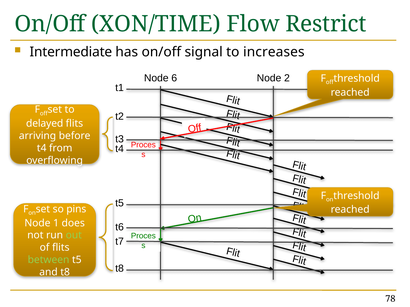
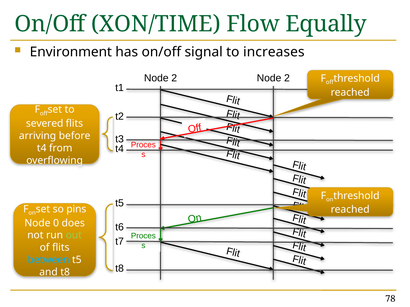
Restrict: Restrict -> Equally (326, 24)
Intermediate: Intermediate -> Environment (71, 52)
6: 6 -> 2 (174, 78)
delayed: delayed -> severed (45, 124)
1: 1 -> 0 (56, 223)
between colour: light green -> light blue (49, 260)
